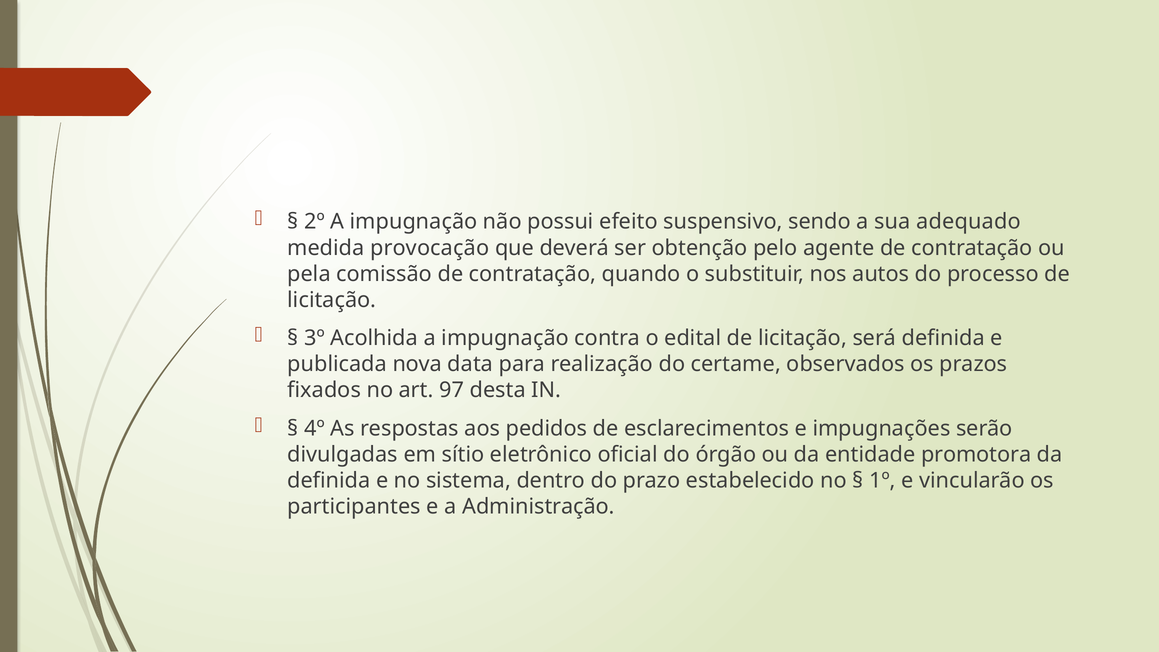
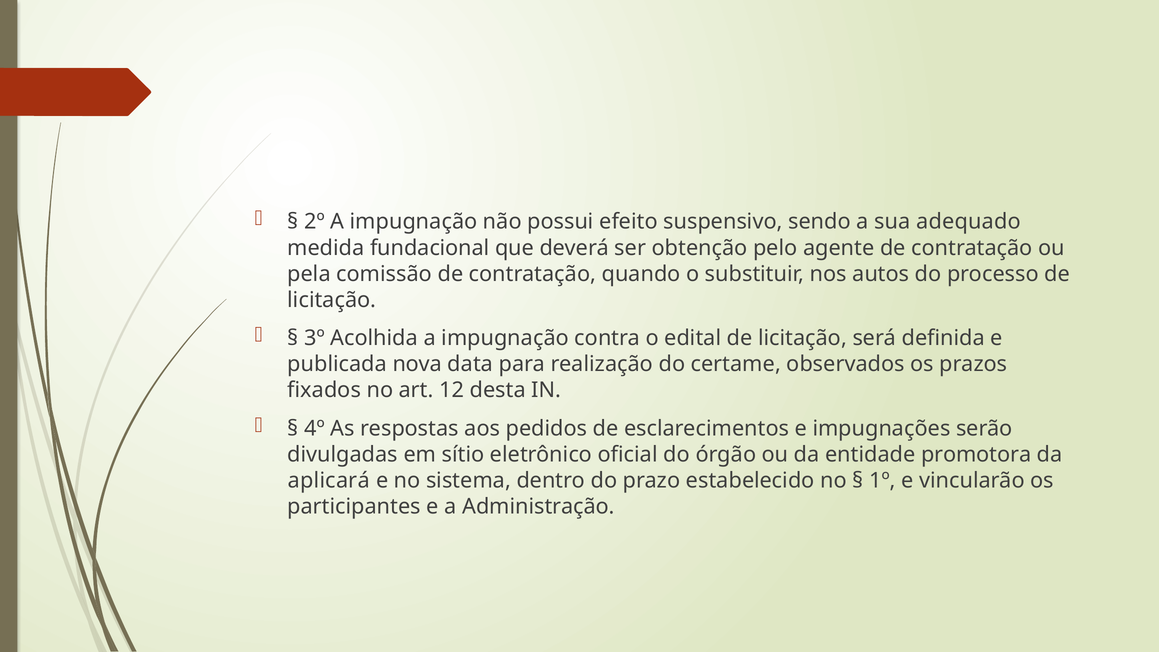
provocação: provocação -> fundacional (430, 248)
97: 97 -> 12 (452, 390)
definida: definida -> aplicará (329, 481)
